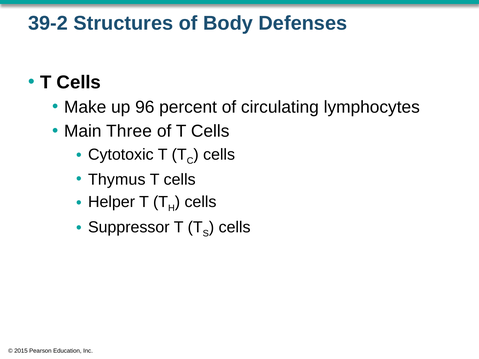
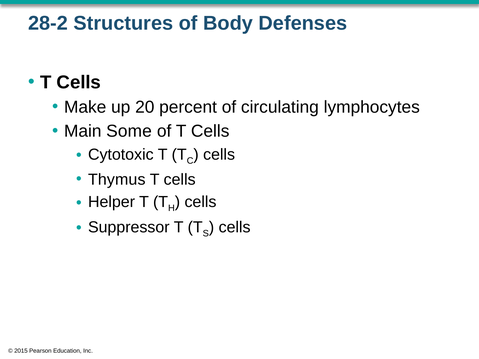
39-2: 39-2 -> 28-2 (48, 23)
96: 96 -> 20 (145, 107)
Three: Three -> Some (129, 131)
